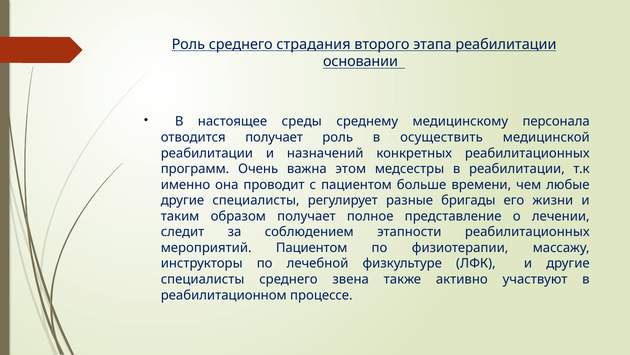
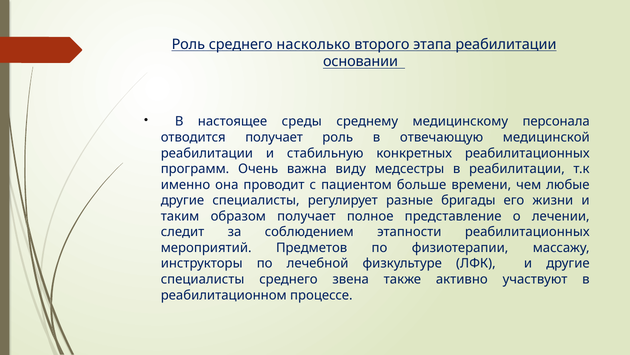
страдания: страдания -> насколько (313, 44)
осуществить: осуществить -> отвечающую (442, 137)
назначений: назначений -> стабильную (325, 153)
этом: этом -> виду (351, 169)
мероприятий Пациентом: Пациентом -> Предметов (312, 247)
